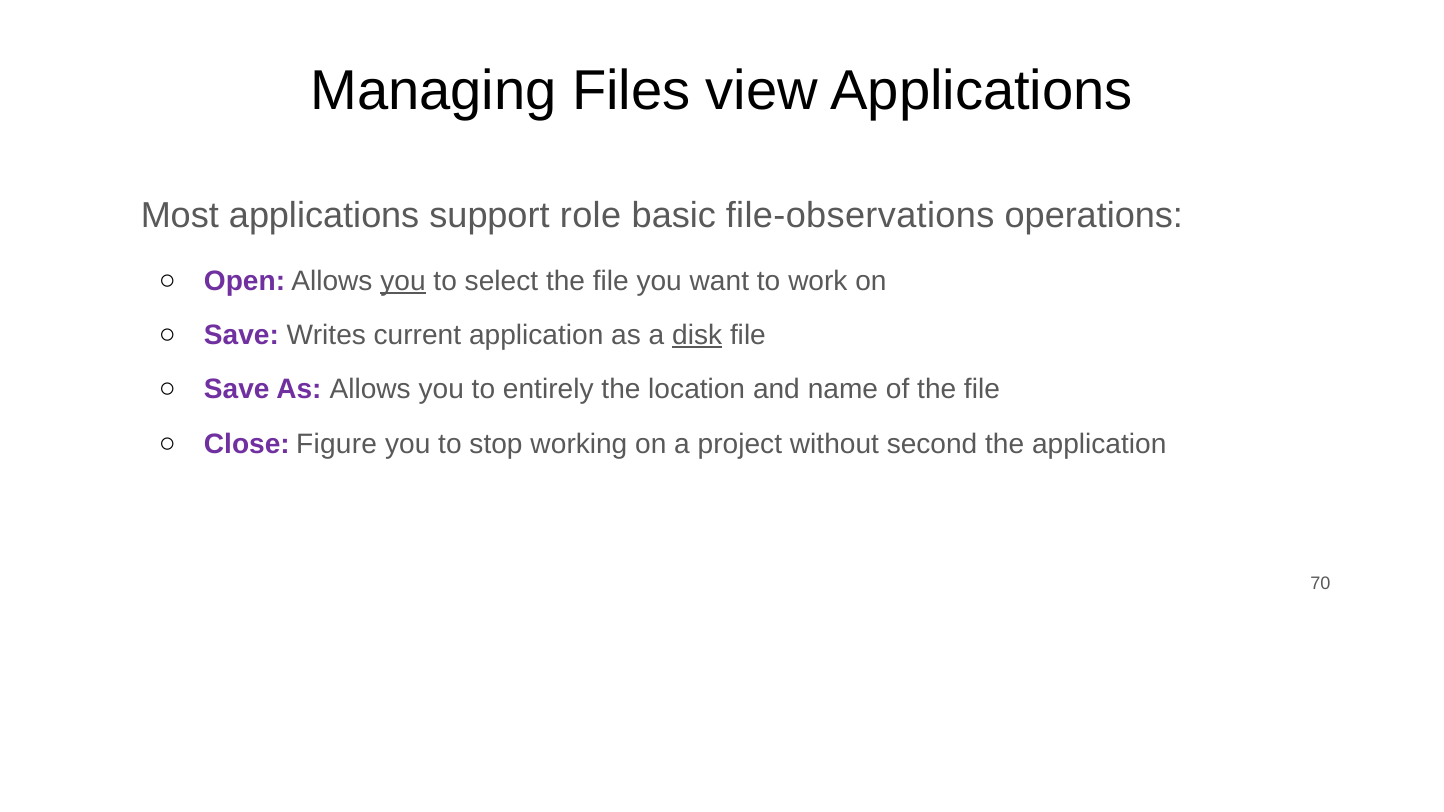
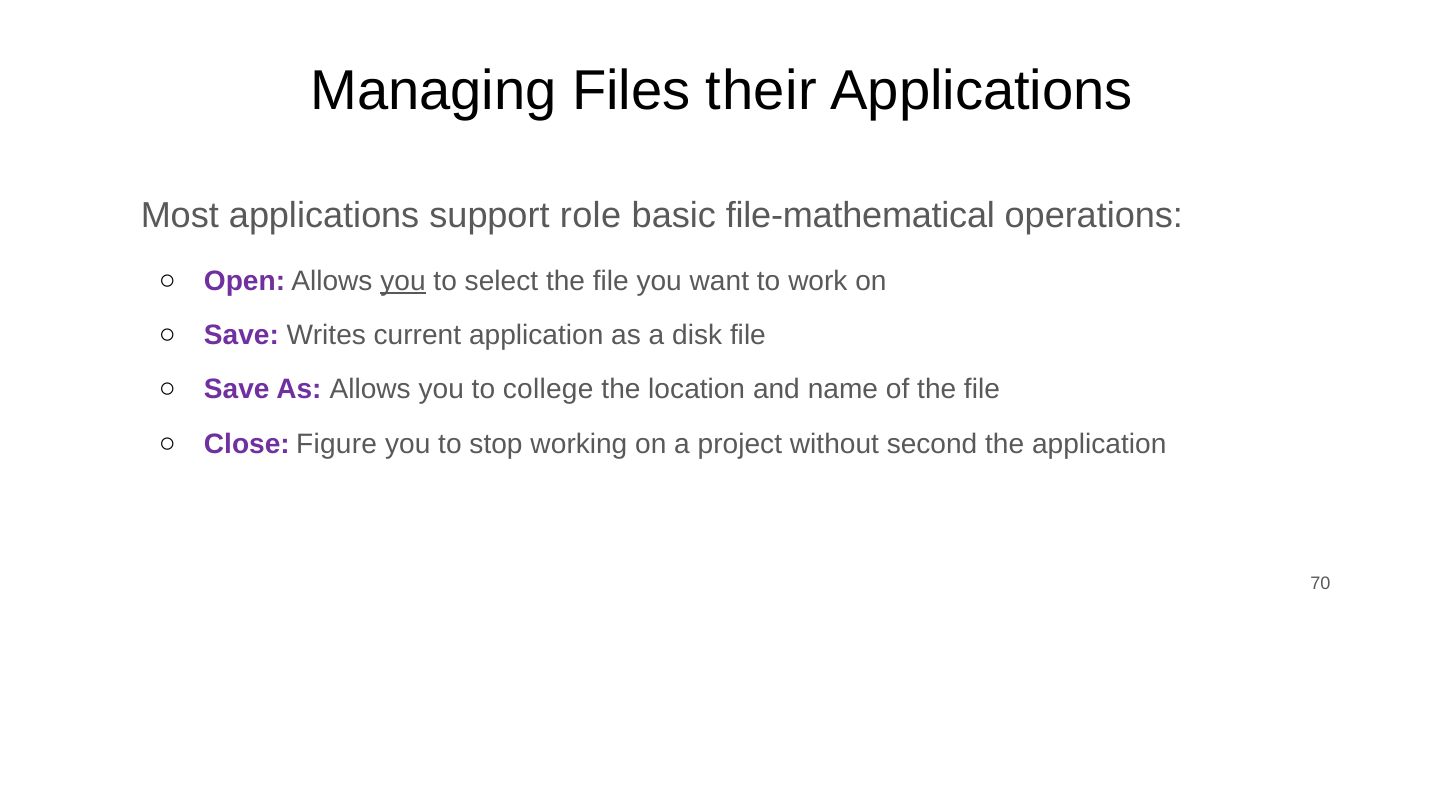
view: view -> their (762, 91)
file-observations: file-observations -> file-mathematical (860, 216)
disk underline: present -> none (697, 335)
entirely: entirely -> college (548, 390)
